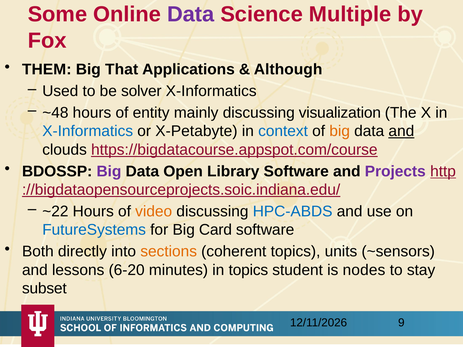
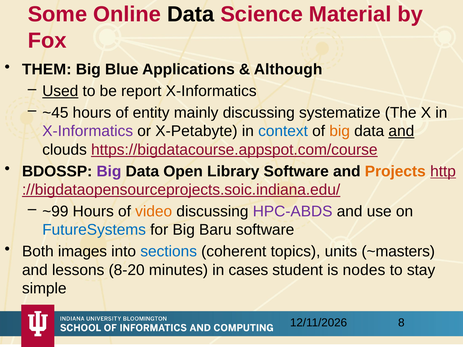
Data colour: purple -> black (191, 14)
Multiple: Multiple -> Material (350, 14)
That: That -> Blue (122, 70)
Used underline: none -> present (60, 91)
solver: solver -> report (141, 91)
~48: ~48 -> ~45 (55, 113)
visualization: visualization -> systematize (340, 113)
X-Informatics colour: blue -> purple (88, 131)
Projects colour: purple -> orange (395, 171)
~22: ~22 -> ~99 (55, 212)
HPC-ABDS colour: blue -> purple (293, 212)
Card: Card -> Baru (215, 230)
directly: directly -> images (82, 252)
sections colour: orange -> blue (169, 252)
~sensors: ~sensors -> ~masters (398, 252)
6-20: 6-20 -> 8-20 (127, 270)
in topics: topics -> cases (248, 270)
subset: subset -> simple (44, 289)
9: 9 -> 8 (401, 323)
